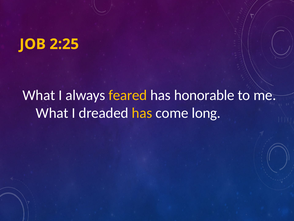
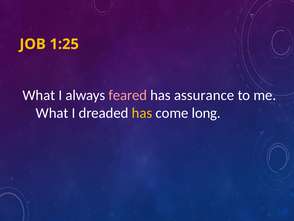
2:25: 2:25 -> 1:25 (64, 44)
feared colour: yellow -> pink (128, 95)
honorable: honorable -> assurance (204, 95)
